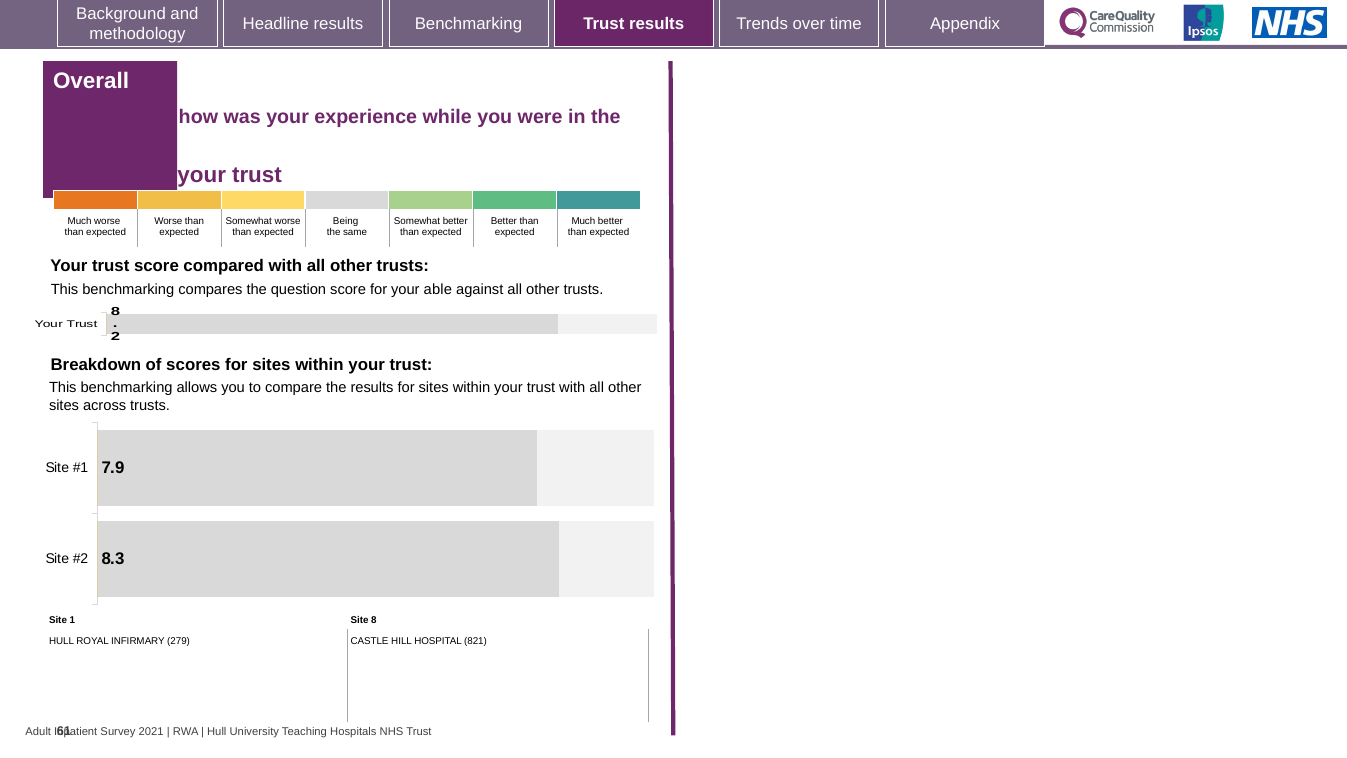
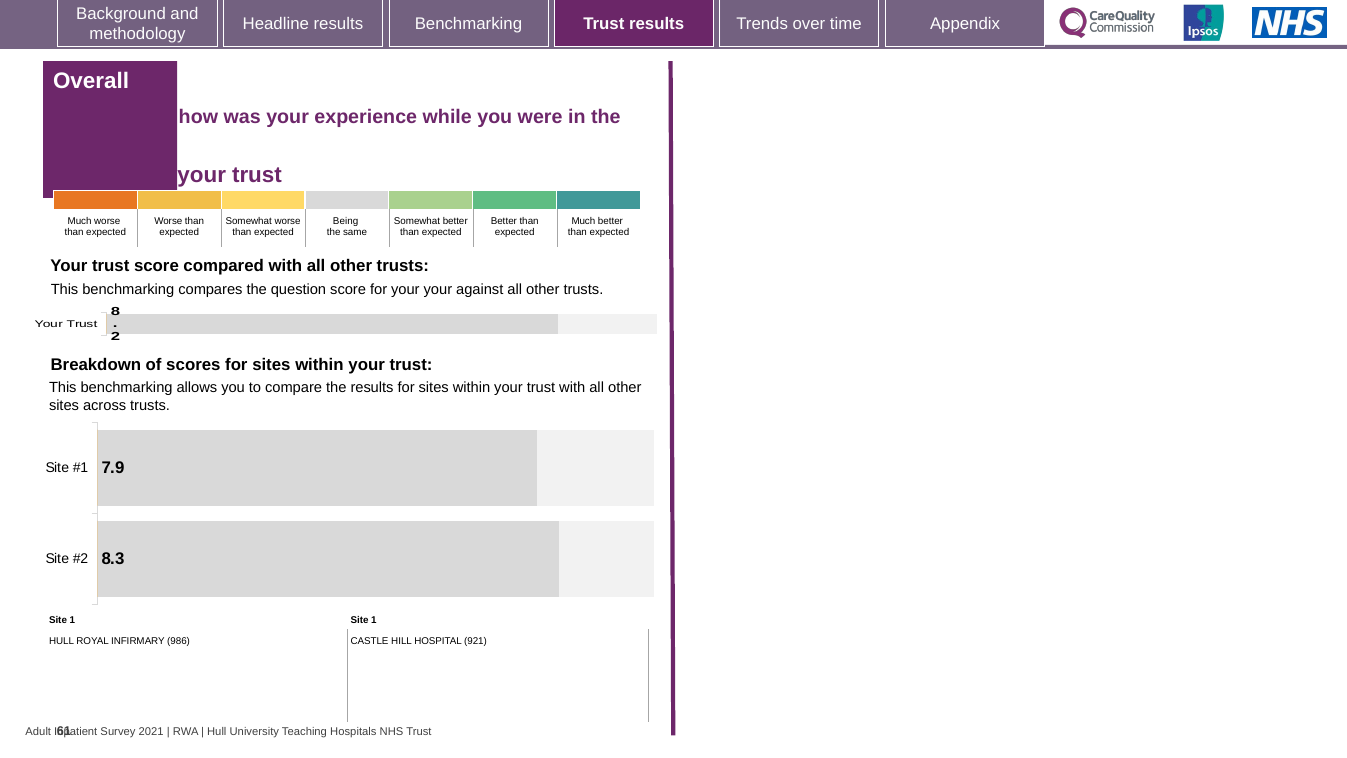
your able: able -> your (438, 289)
1 Site 8: 8 -> 1 (374, 620)
279: 279 -> 986 (179, 641)
821: 821 -> 921 (476, 641)
